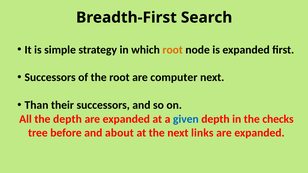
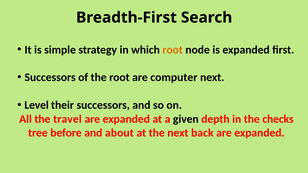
Than: Than -> Level (37, 105)
the depth: depth -> travel (67, 119)
given colour: blue -> black (186, 119)
links: links -> back (202, 133)
